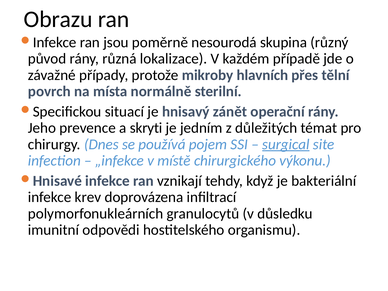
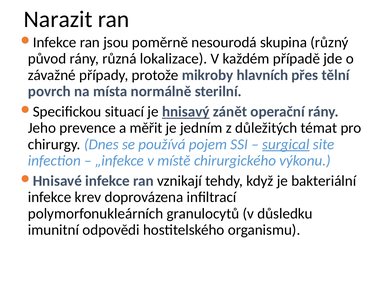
Obrazu: Obrazu -> Narazit (58, 19)
hnisavý underline: none -> present (186, 112)
skryti: skryti -> měřit (146, 128)
